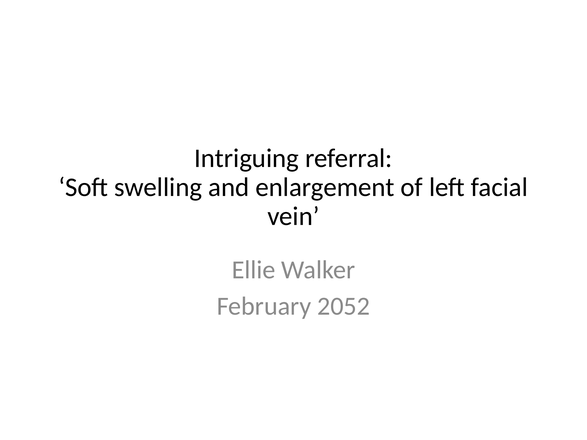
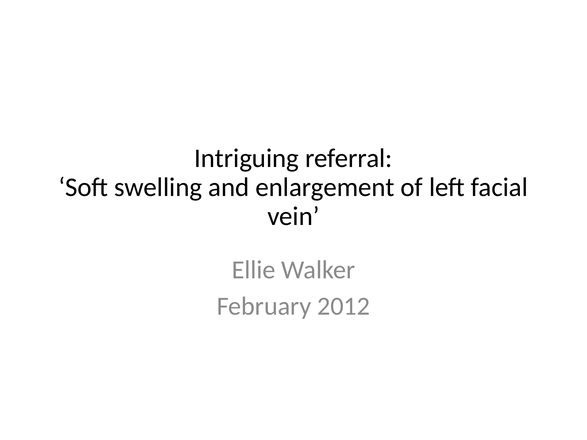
2052: 2052 -> 2012 (344, 306)
